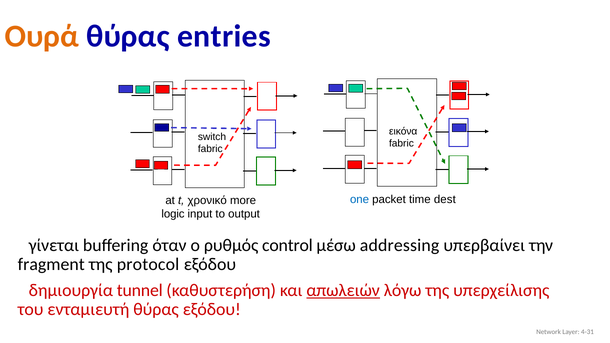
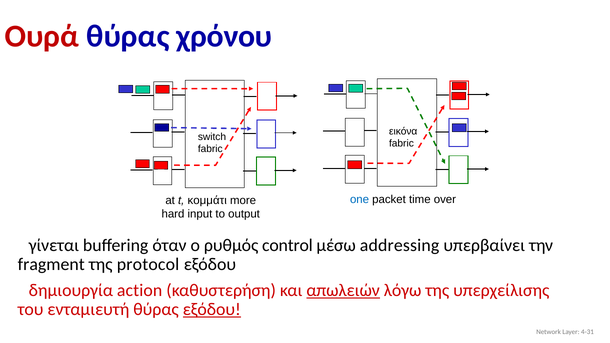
Ουρά colour: orange -> red (42, 36)
entries: entries -> χρόνου (224, 36)
dest: dest -> over (445, 200)
χρονικό: χρονικό -> κομμάτι (207, 200)
logic: logic -> hard (173, 214)
tunnel: tunnel -> action (140, 290)
εξόδου underline: none -> present (212, 309)
